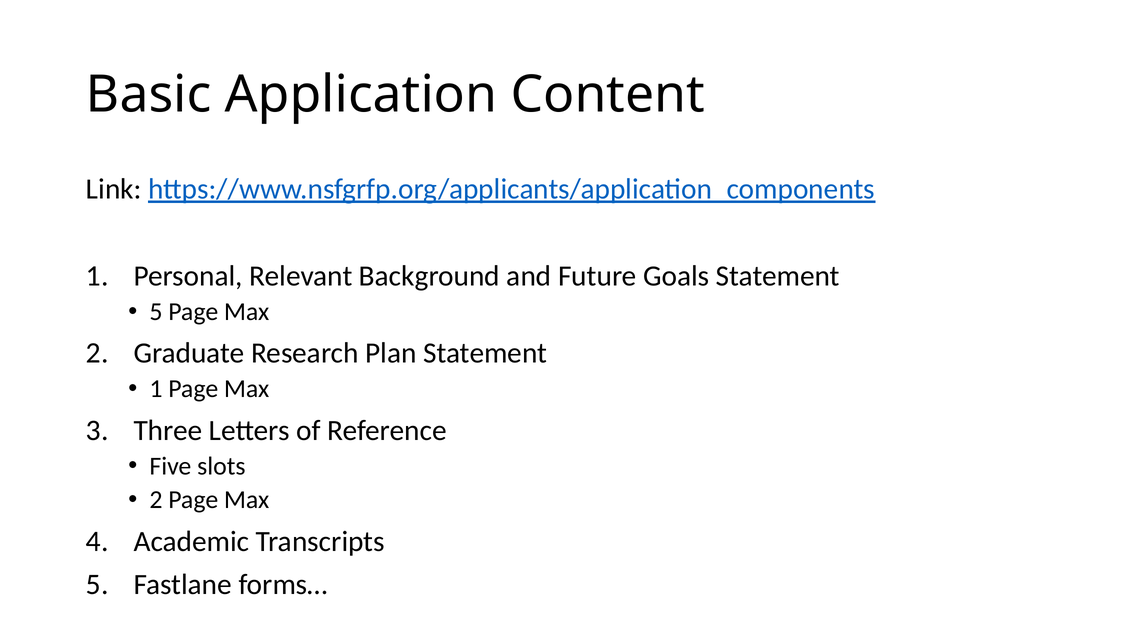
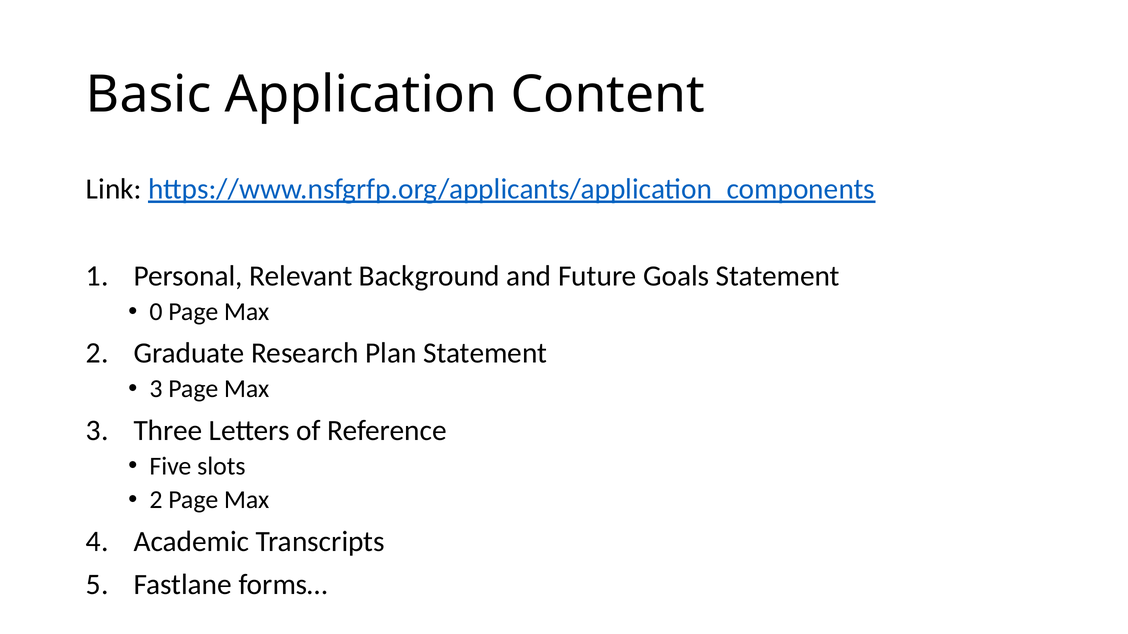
5: 5 -> 0 (156, 312)
1: 1 -> 3 (156, 389)
